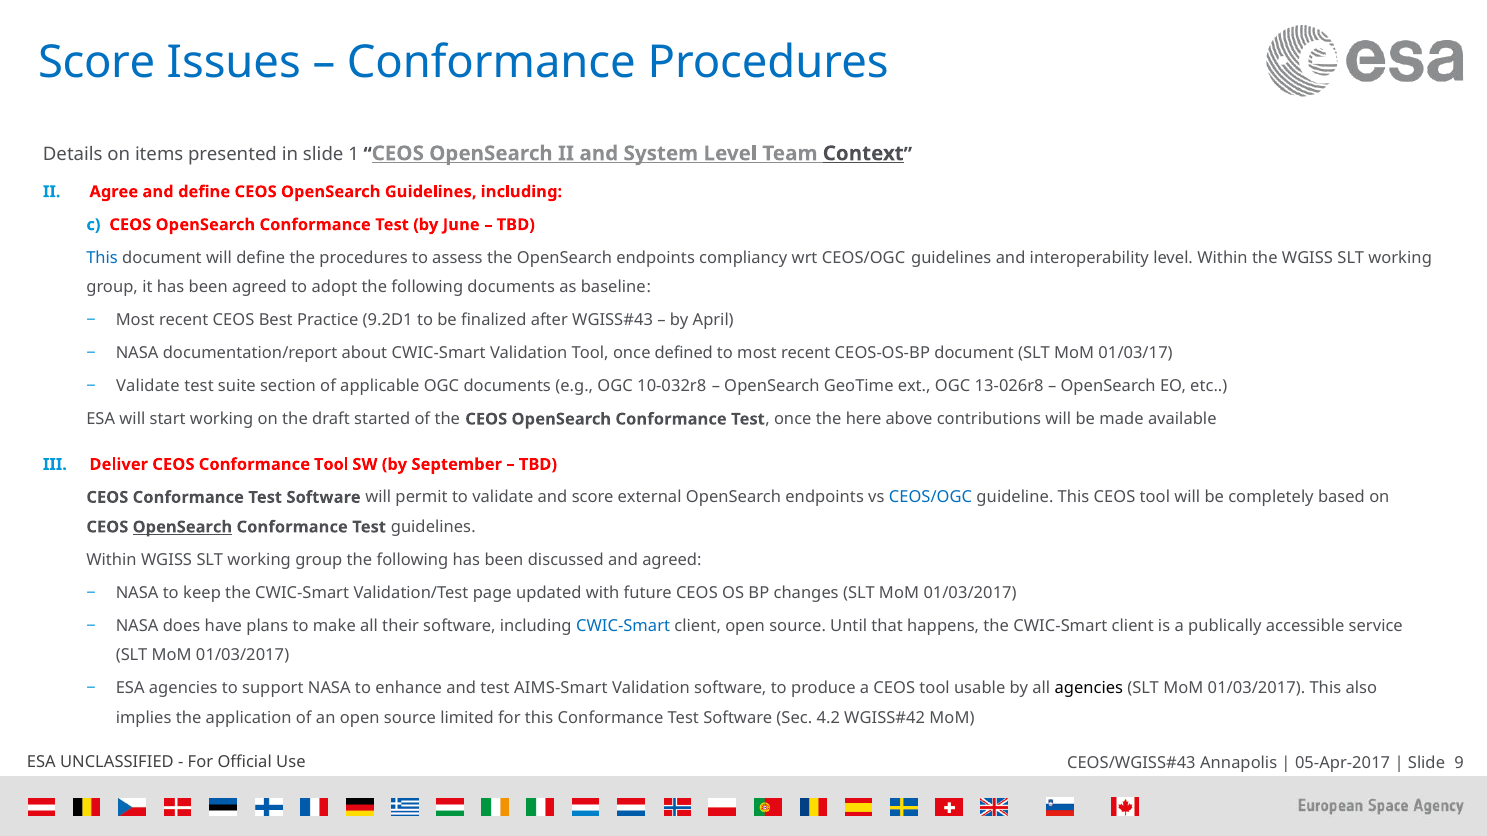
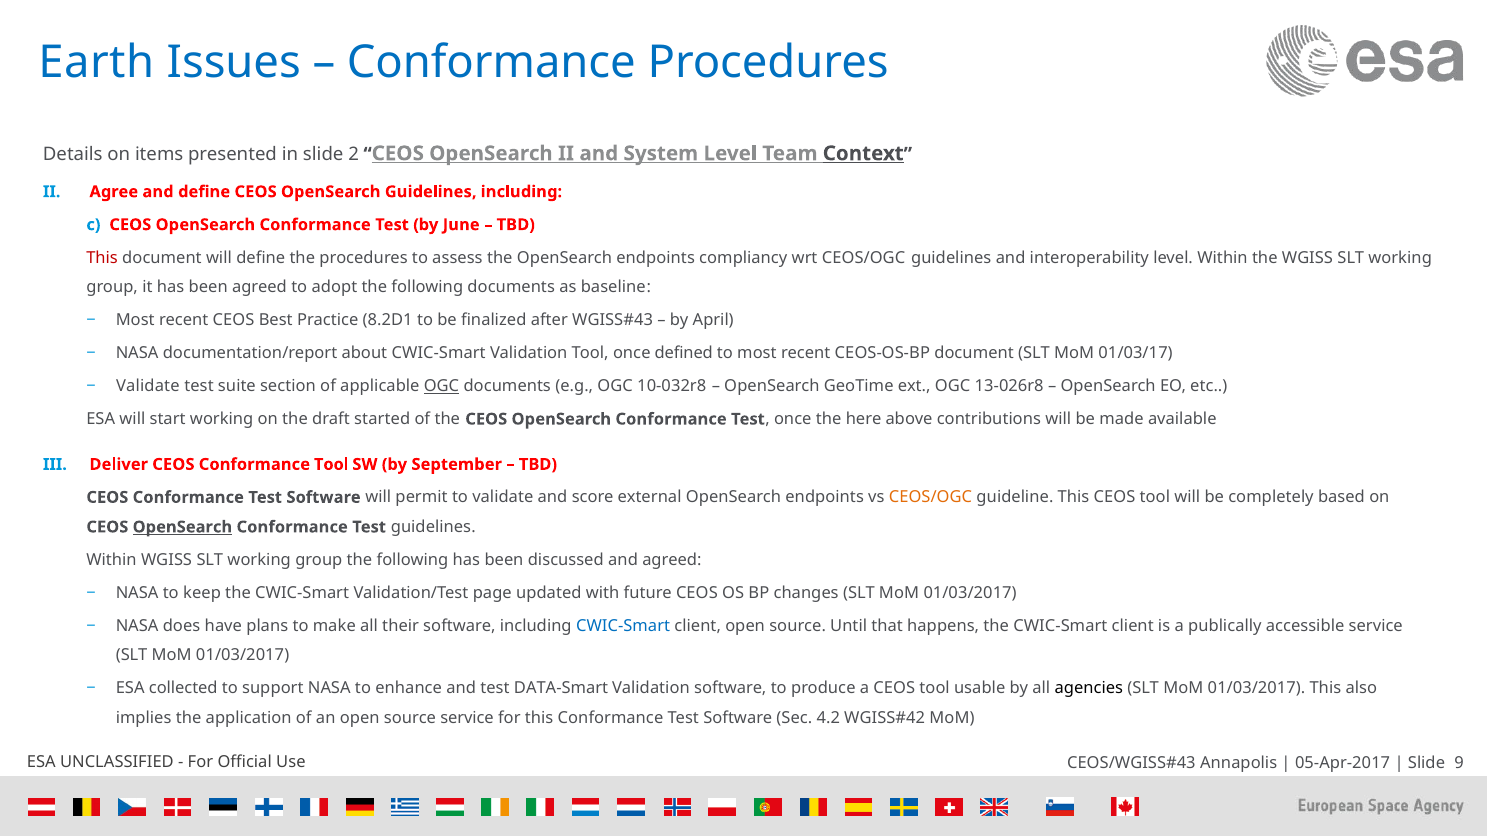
Score: Score -> Earth (96, 62)
1: 1 -> 2 (354, 154)
This colour: blue -> red (102, 258)
9.2D1: 9.2D1 -> 8.2D1 (388, 320)
OGC underline: none -> present (441, 386)
CEOS/OGC colour: blue -> orange (930, 498)
ESA agencies: agencies -> collected (183, 689)
AIMS-Smart: AIMS-Smart -> DATA-Smart (561, 689)
source limited: limited -> service (467, 718)
